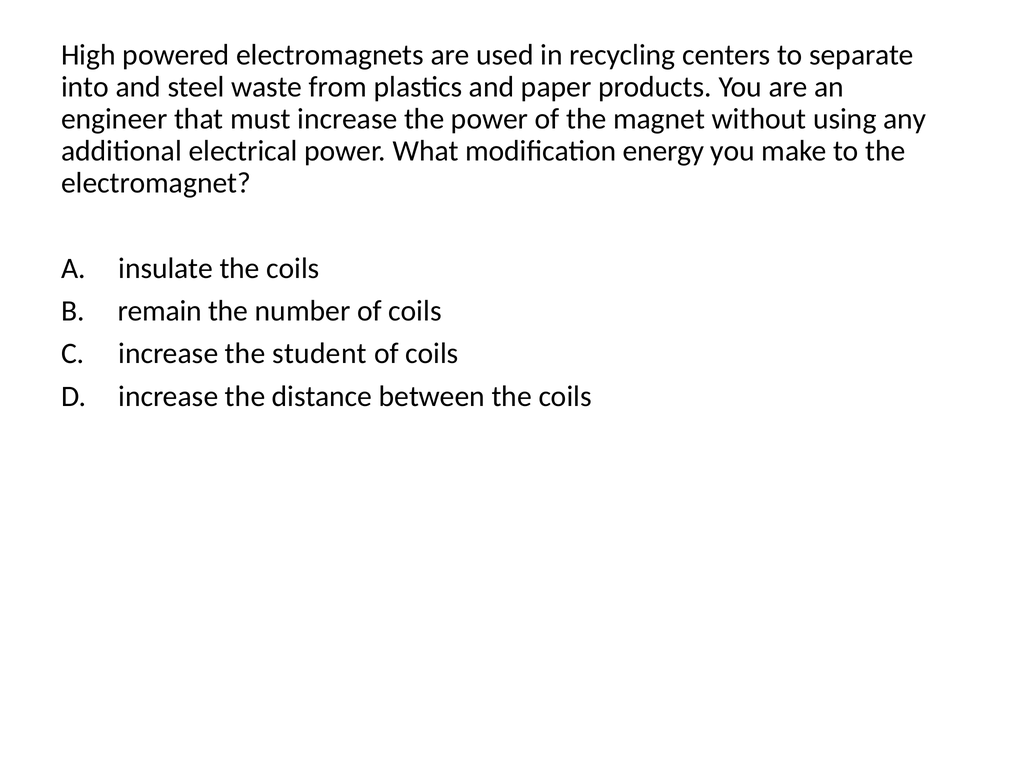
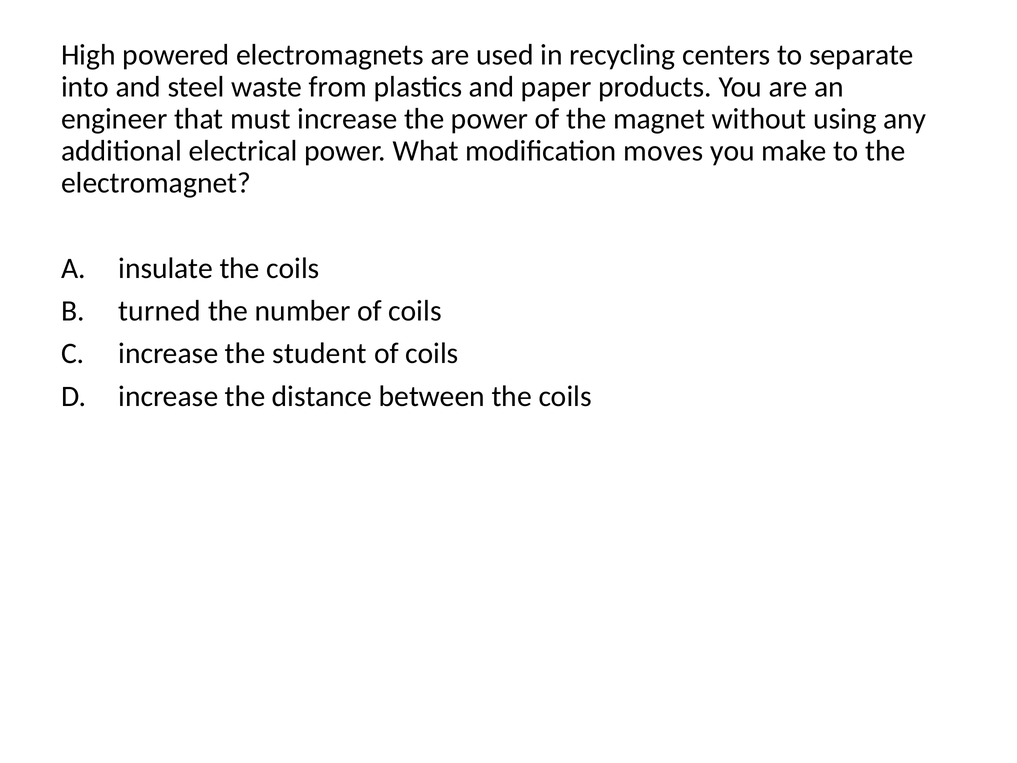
energy: energy -> moves (663, 151)
remain: remain -> turned (160, 311)
